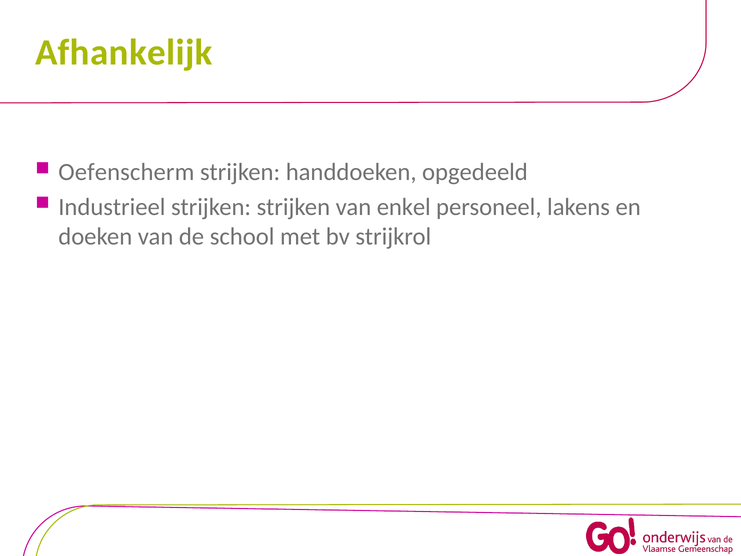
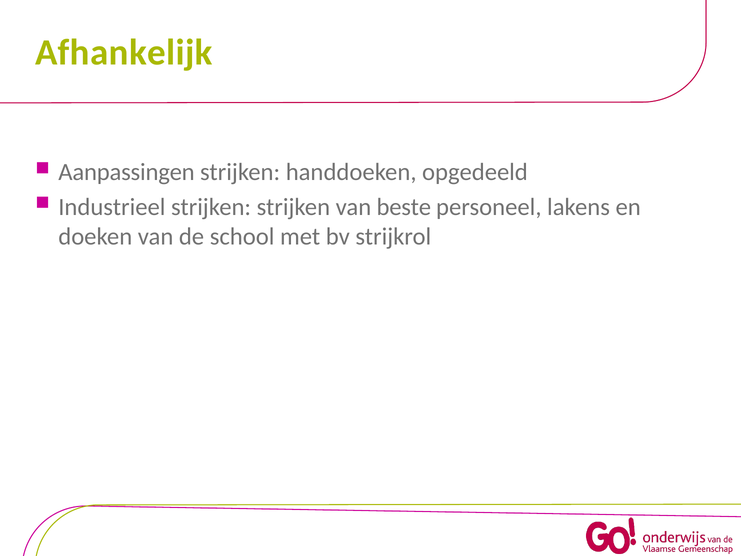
Oefenscherm: Oefenscherm -> Aanpassingen (127, 172)
enkel: enkel -> beste (404, 207)
